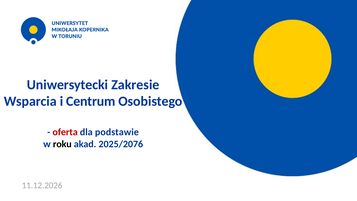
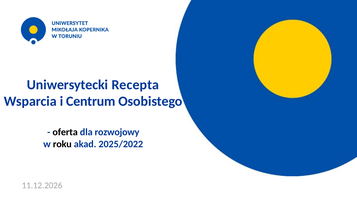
Zakresie: Zakresie -> Recepta (135, 85)
oferta colour: red -> black (65, 132)
podstawie: podstawie -> rozwojowy (117, 132)
2025/2076: 2025/2076 -> 2025/2022 (121, 144)
